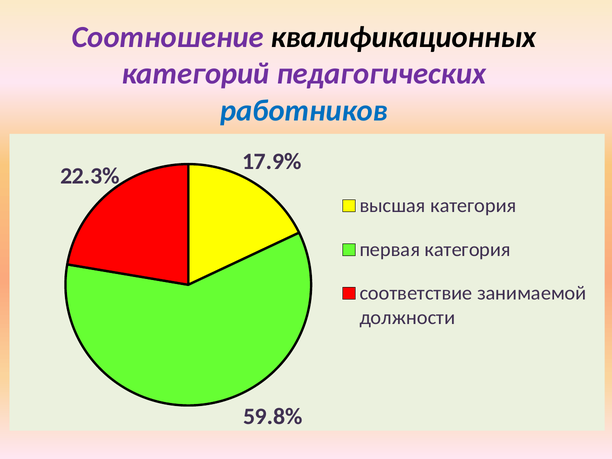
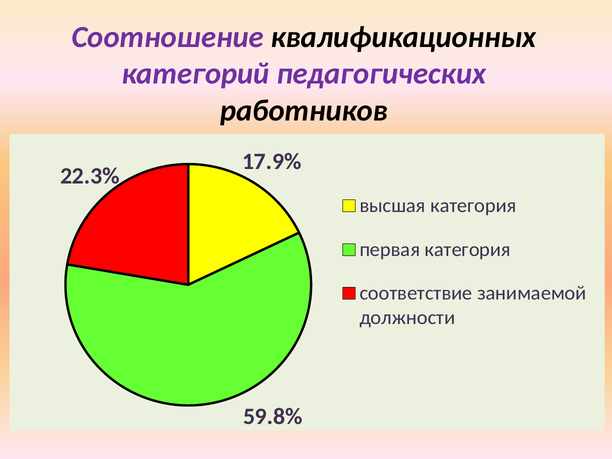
работников colour: blue -> black (304, 111)
